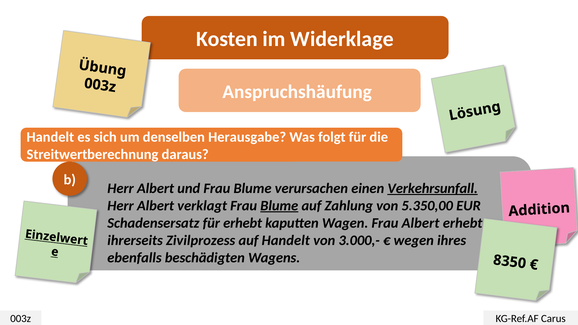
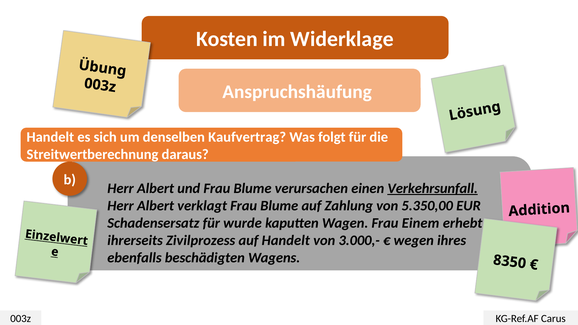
Herausgabe: Herausgabe -> Kaufvertrag (247, 137)
Blume underline: present -> none (279, 206)
für erhebt: erhebt -> wurde (243, 223)
Frau Albert: Albert -> Einem (421, 223)
